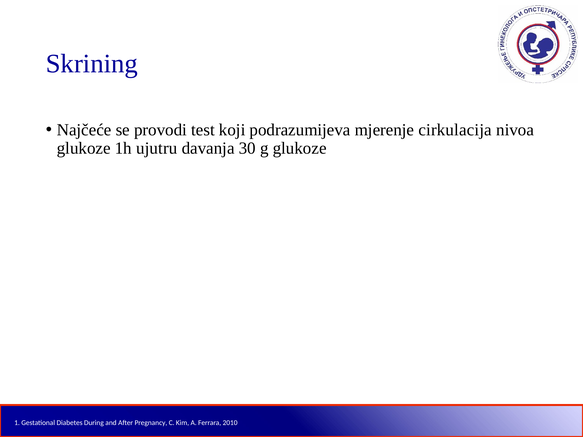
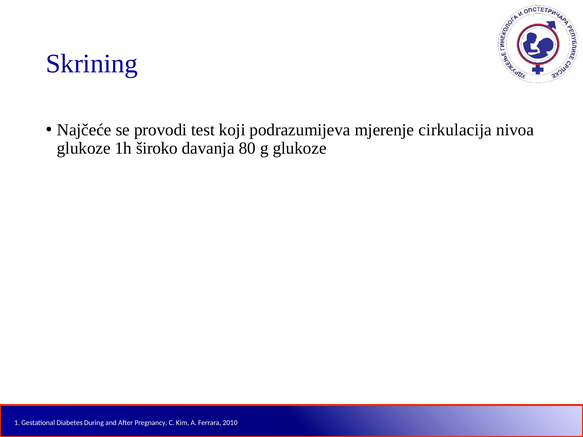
ujutru: ujutru -> široko (157, 148)
30: 30 -> 80 (247, 148)
